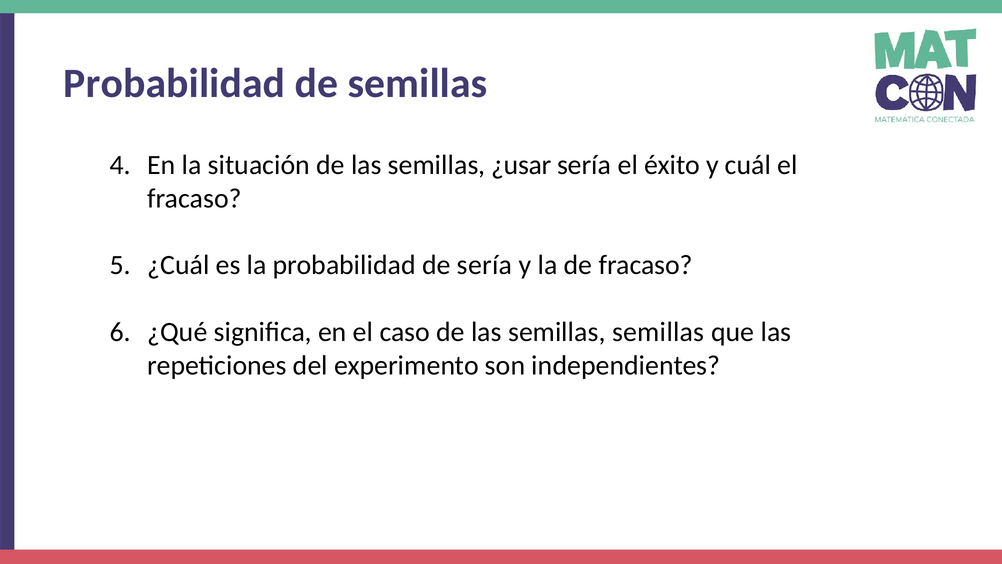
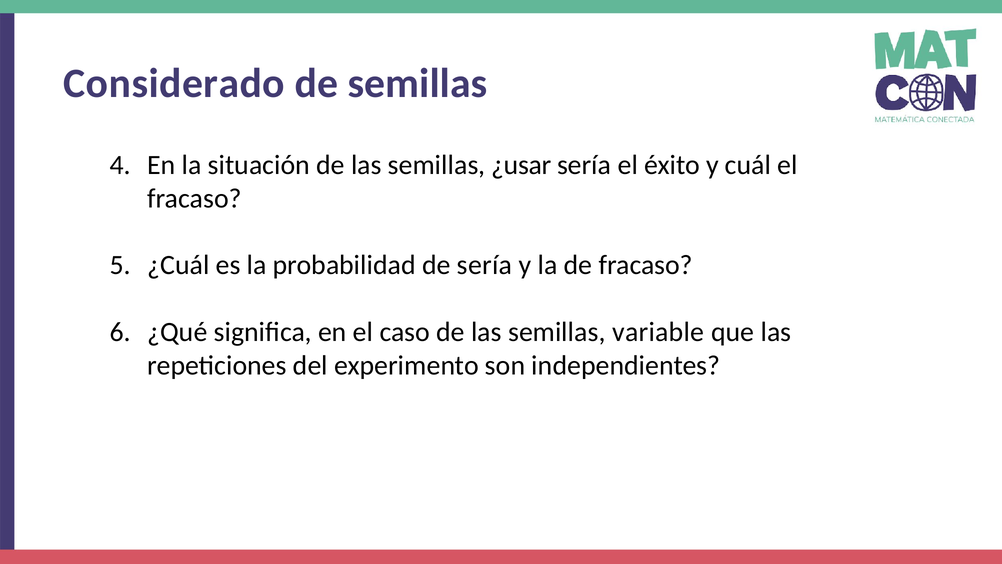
Probabilidad: Probabilidad -> Considerado (174, 83)
semillas semillas: semillas -> variable (658, 332)
